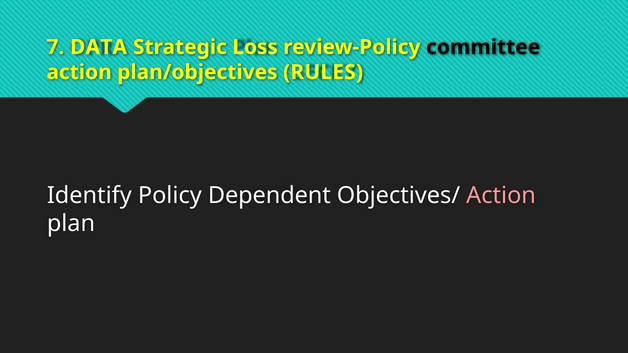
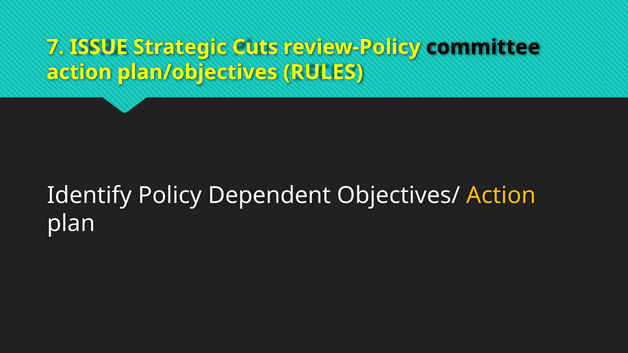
DATA: DATA -> ISSUE (99, 47)
Loss: Loss -> Cuts (255, 47)
Action colour: pink -> yellow (501, 196)
